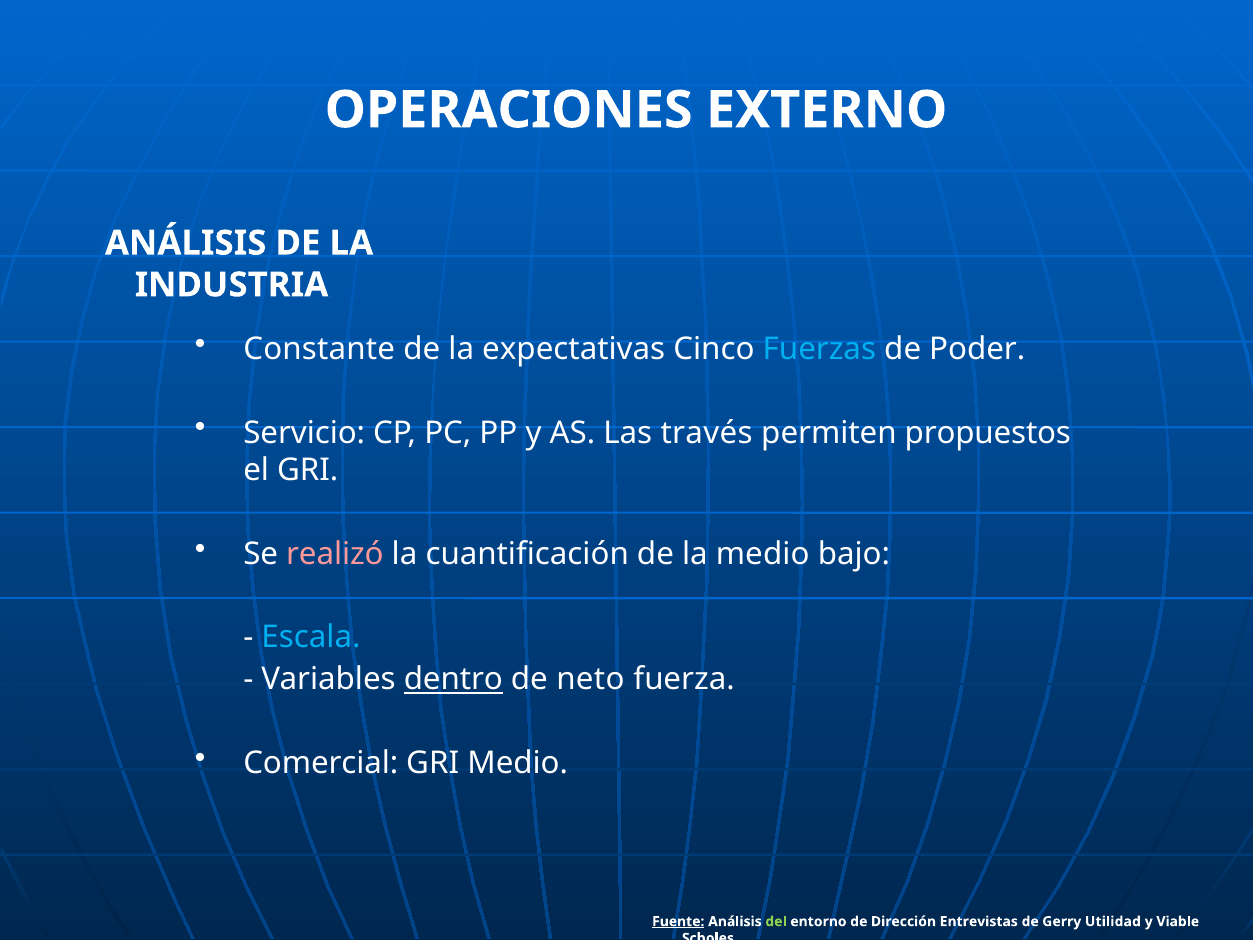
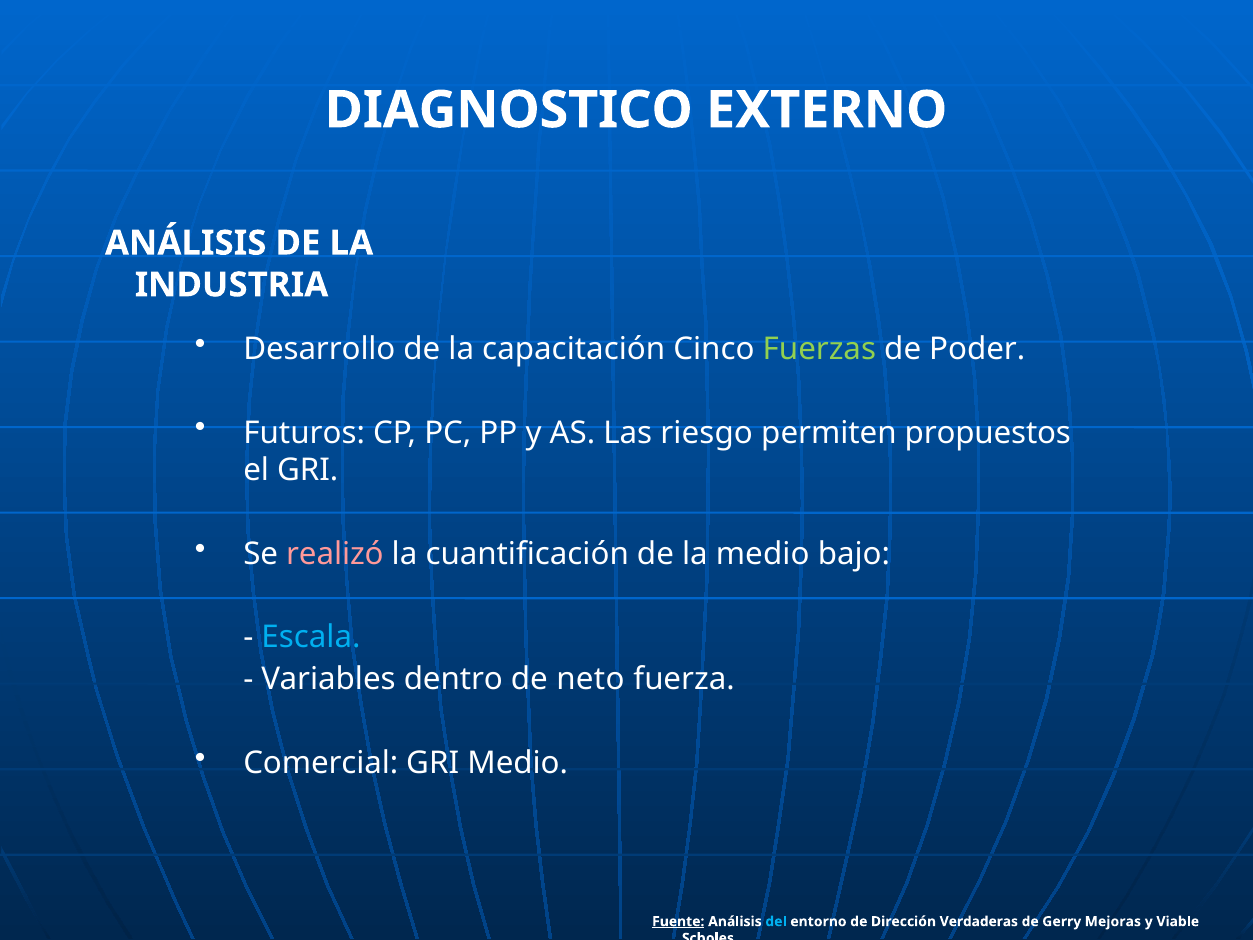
OPERACIONES: OPERACIONES -> DIAGNOSTICO (509, 110)
Constante: Constante -> Desarrollo (319, 349)
expectativas: expectativas -> capacitación (574, 349)
Fuerzas colour: light blue -> light green (819, 349)
Servicio: Servicio -> Futuros (304, 433)
través: través -> riesgo (707, 433)
dentro underline: present -> none (453, 679)
del colour: light green -> light blue (776, 921)
Entrevistas: Entrevistas -> Verdaderas (979, 921)
Utilidad: Utilidad -> Mejoras (1113, 921)
